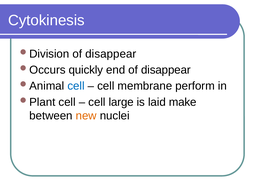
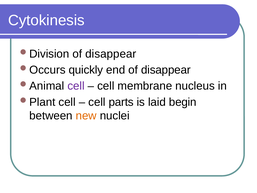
cell colour: blue -> purple (76, 86)
perform: perform -> nucleus (195, 86)
large: large -> parts (121, 102)
make: make -> begin (183, 102)
